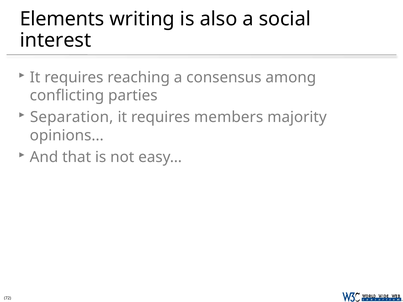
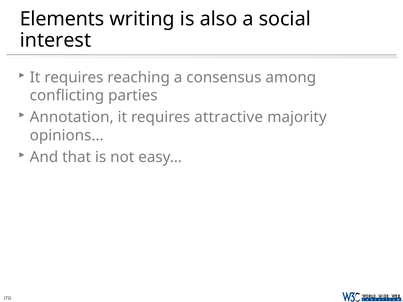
Separation: Separation -> Annotation (72, 117)
members: members -> attractive (229, 117)
